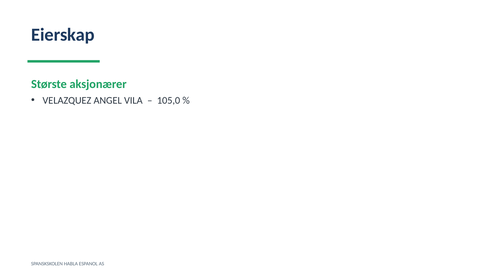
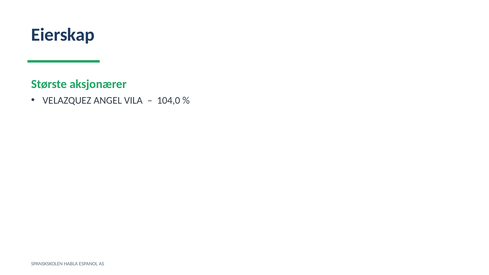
105,0: 105,0 -> 104,0 (169, 101)
